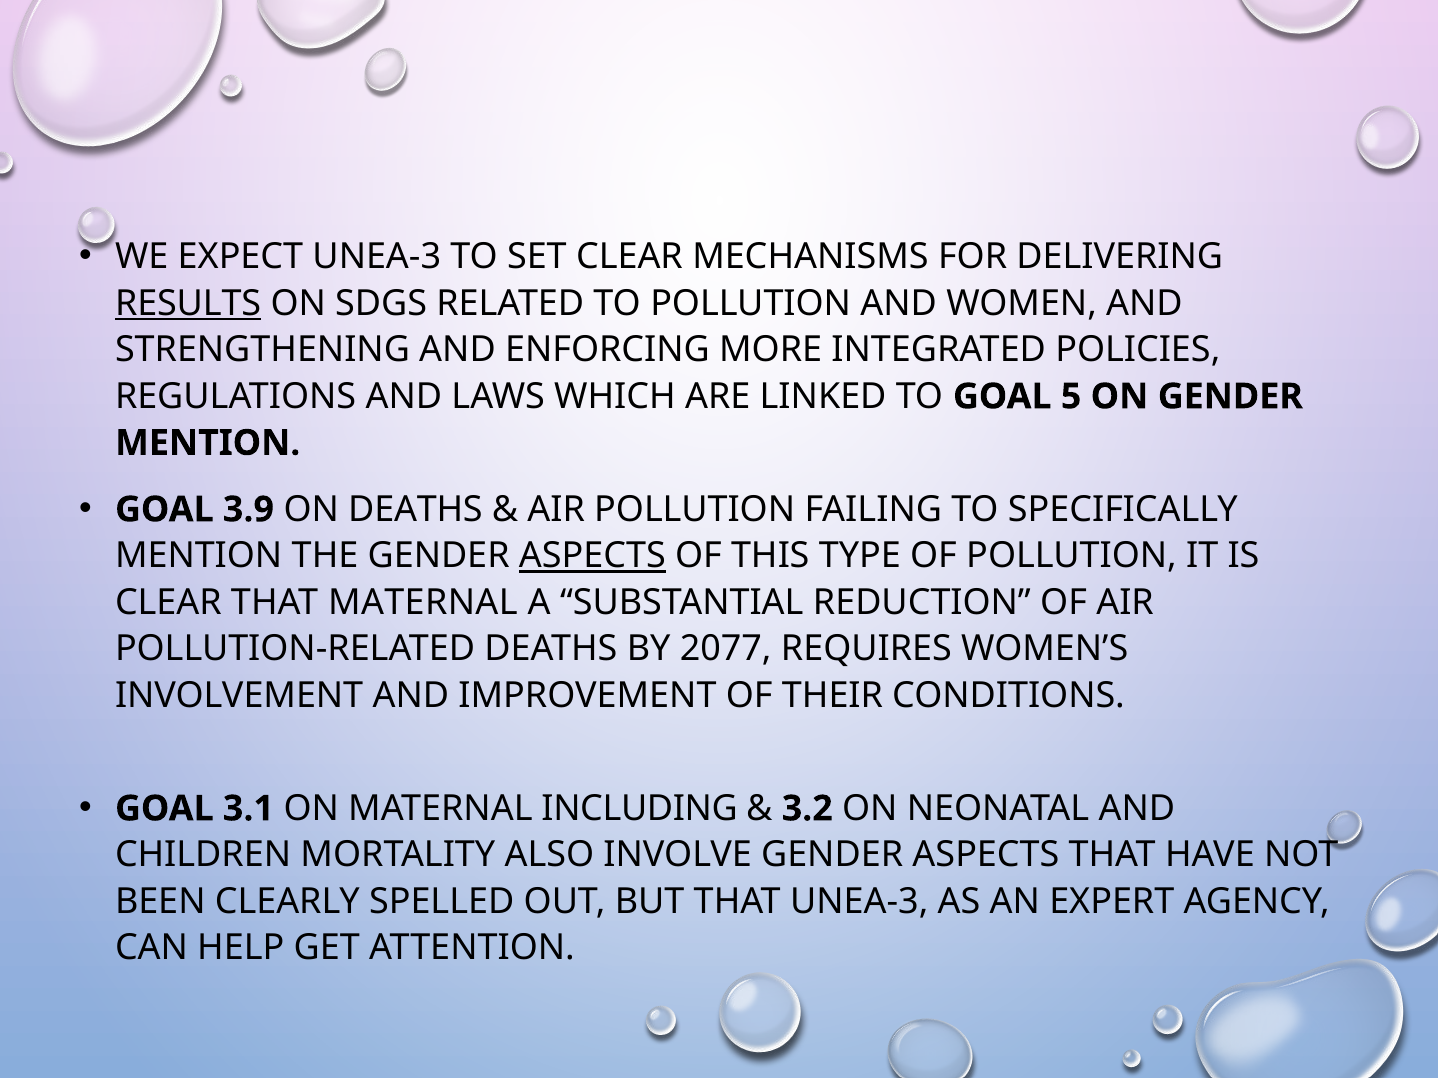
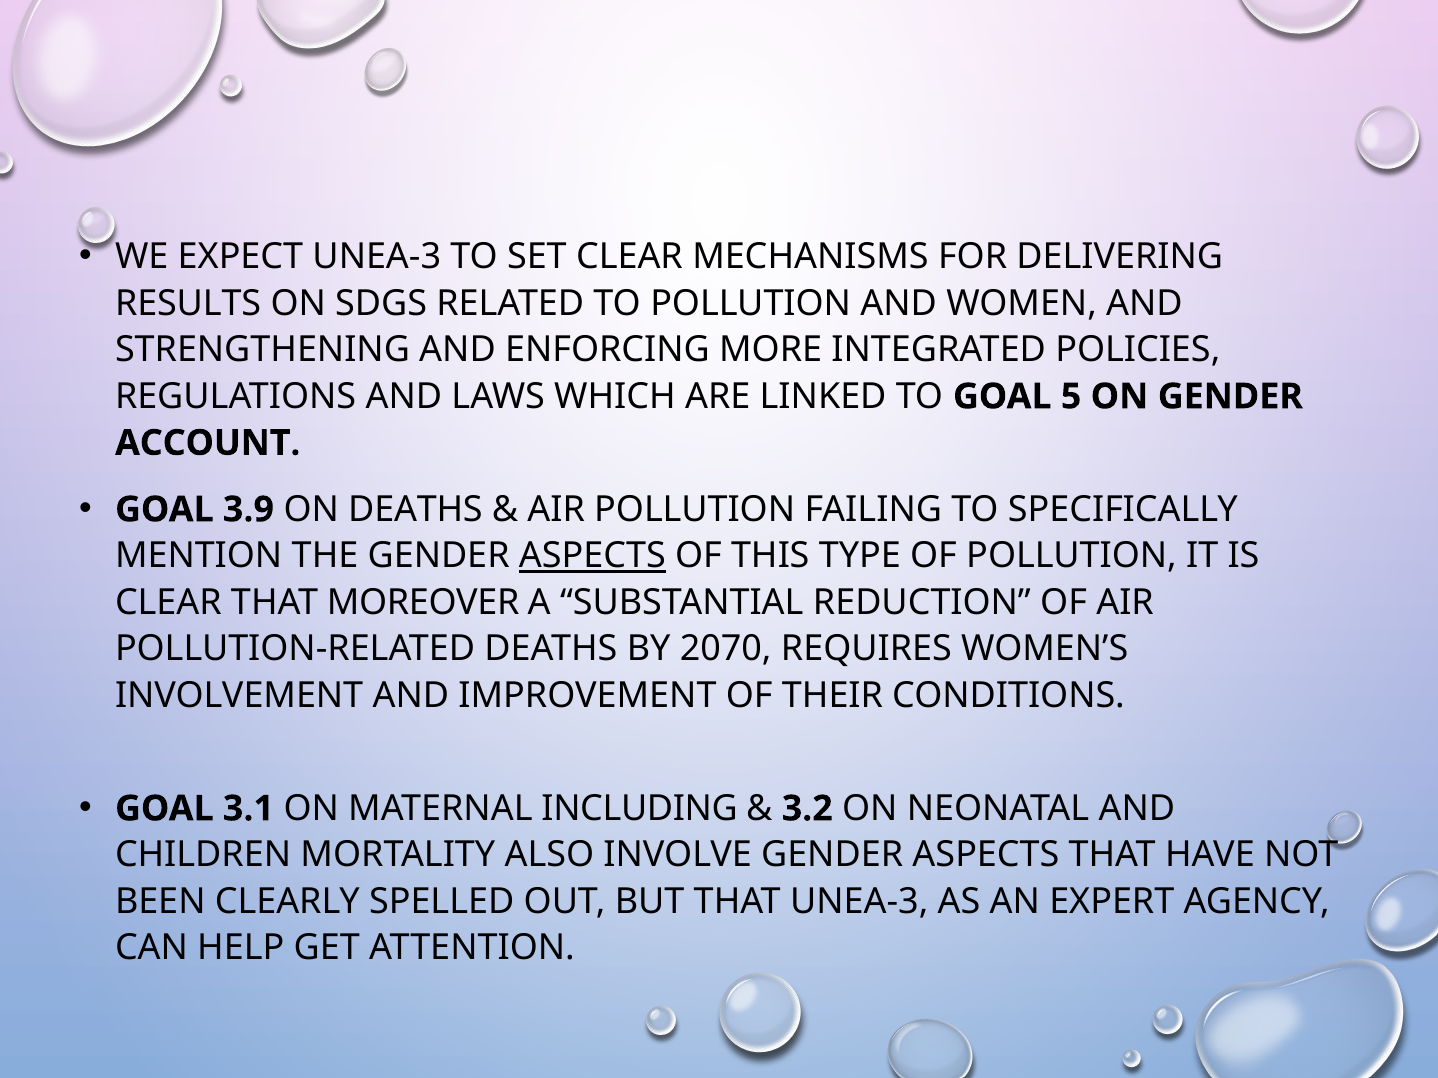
RESULTS underline: present -> none (188, 304)
MENTION: MENTION -> ACCOUNT (208, 443)
THAT MATERNAL: MATERNAL -> MOREOVER (423, 603)
2077: 2077 -> 2070 (726, 649)
